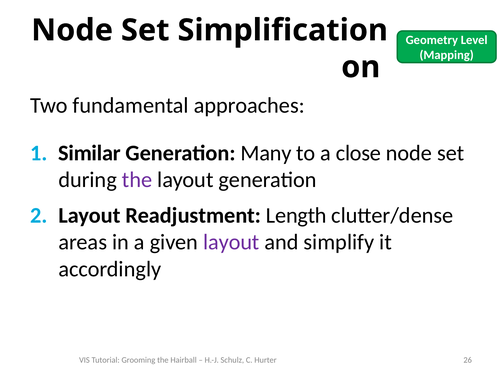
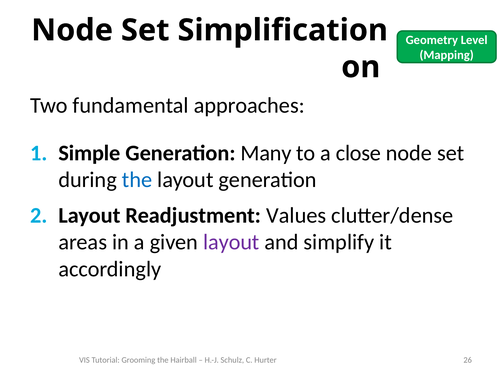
Similar: Similar -> Simple (89, 153)
the colour: purple -> blue (137, 180)
Length: Length -> Values (296, 215)
